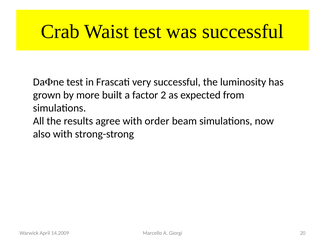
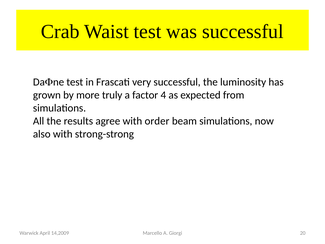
built: built -> truly (112, 95)
2: 2 -> 4 (163, 95)
